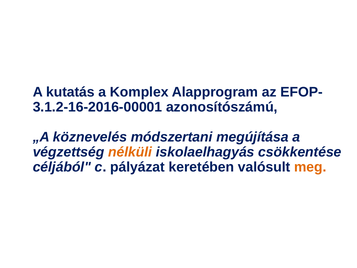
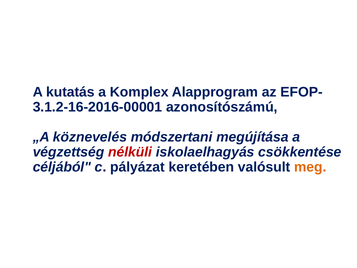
nélküli colour: orange -> red (130, 152)
